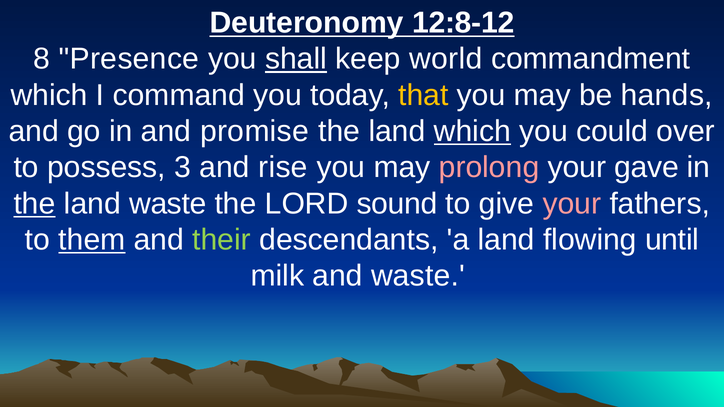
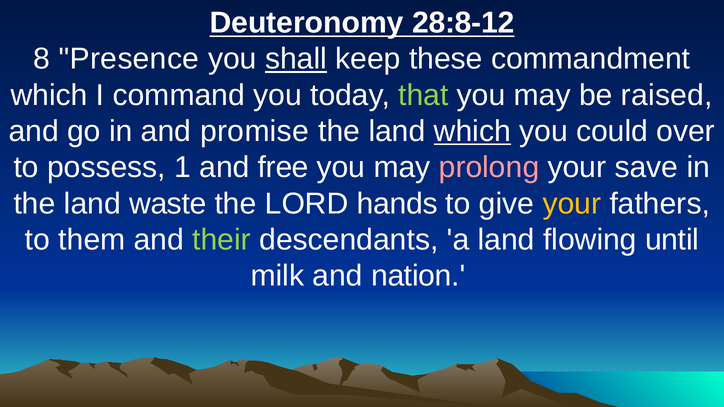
12:8-12: 12:8-12 -> 28:8-12 (463, 23)
world: world -> these (446, 59)
that colour: yellow -> light green (423, 95)
hands: hands -> raised (667, 95)
3: 3 -> 1 (183, 168)
rise: rise -> free (283, 168)
gave: gave -> save (646, 168)
the underline: present -> none (35, 204)
sound: sound -> hands (397, 204)
your colour: pink -> yellow (572, 204)
them underline: present -> none (92, 240)
and waste: waste -> nation (418, 276)
